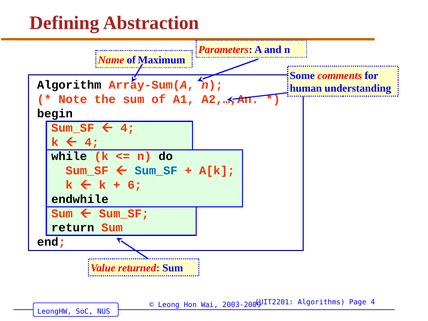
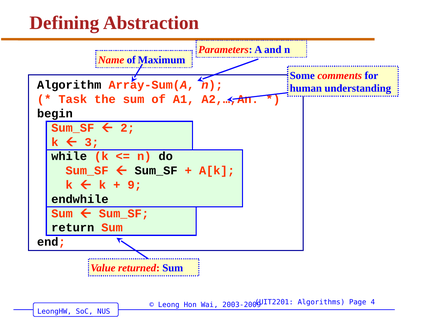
Note: Note -> Task (73, 99)
4: 4 -> 2 (128, 128)
4: 4 -> 3 (92, 142)
Sum_SF colour: blue -> black (156, 171)
6: 6 -> 9 (135, 185)
